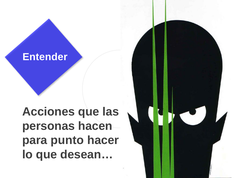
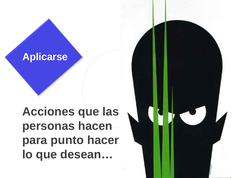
Entender: Entender -> Aplicarse (45, 57)
